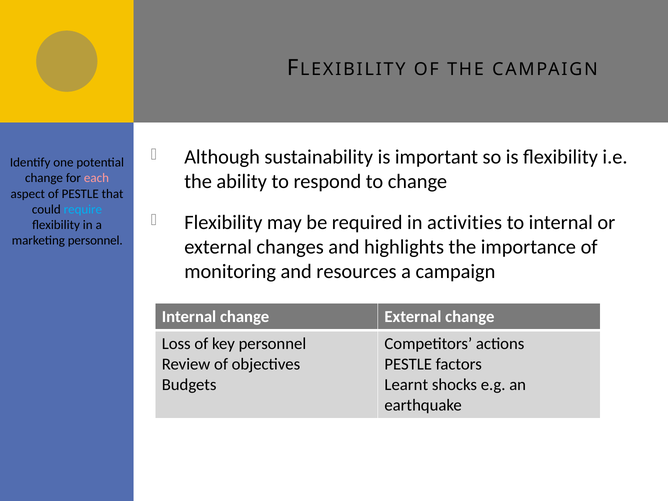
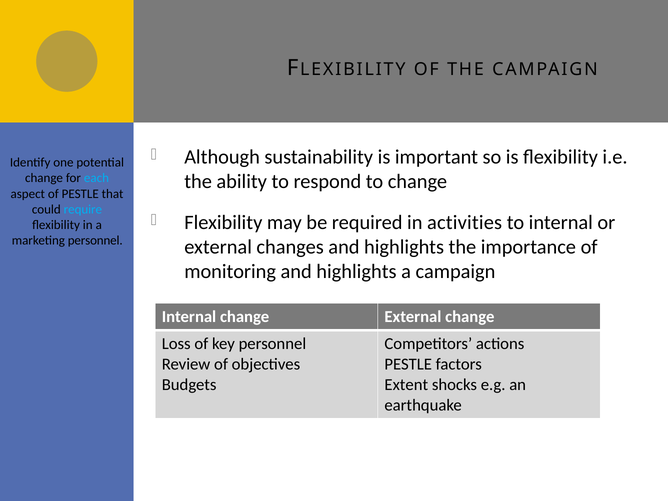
each colour: pink -> light blue (96, 178)
monitoring and resources: resources -> highlights (356, 272)
Learnt: Learnt -> Extent (406, 385)
